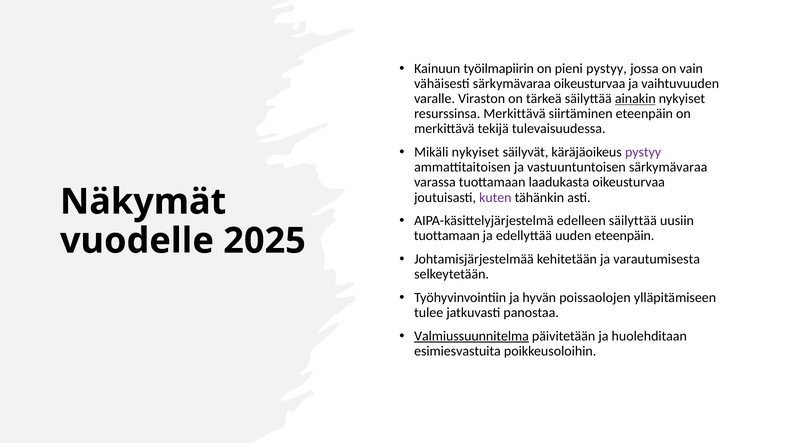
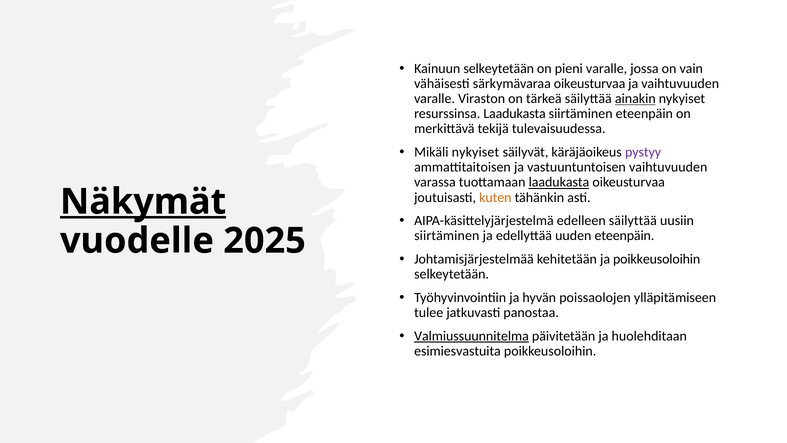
Kainuun työilmapiirin: työilmapiirin -> selkeytetään (499, 68)
pieni pystyy: pystyy -> varalle (607, 68)
resurssinsa Merkittävä: Merkittävä -> Laadukasta (515, 114)
vastuuntuntoisen särkymävaraa: särkymävaraa -> vaihtuvuuden (668, 167)
laadukasta underline: none -> present (559, 182)
kuten colour: purple -> orange (495, 197)
Näkymät underline: none -> present (143, 202)
tuottamaan: tuottamaan -> siirtäminen (447, 236)
ja varautumisesta: varautumisesta -> poikkeusoloihin (657, 259)
